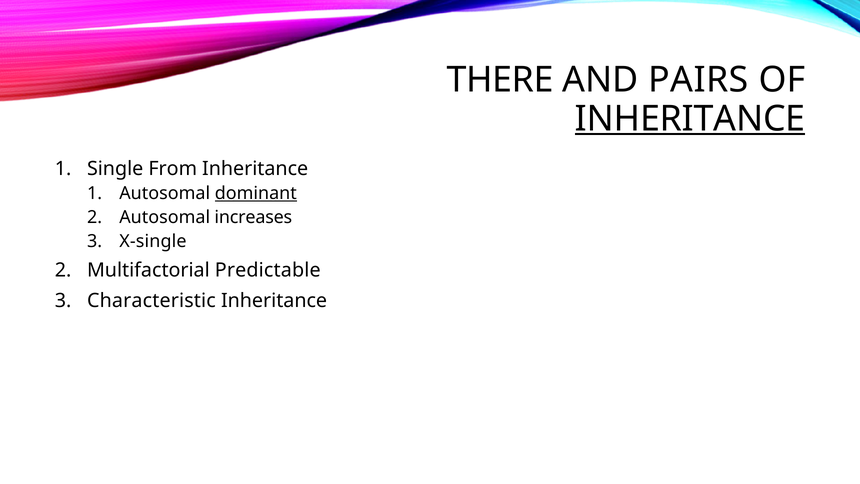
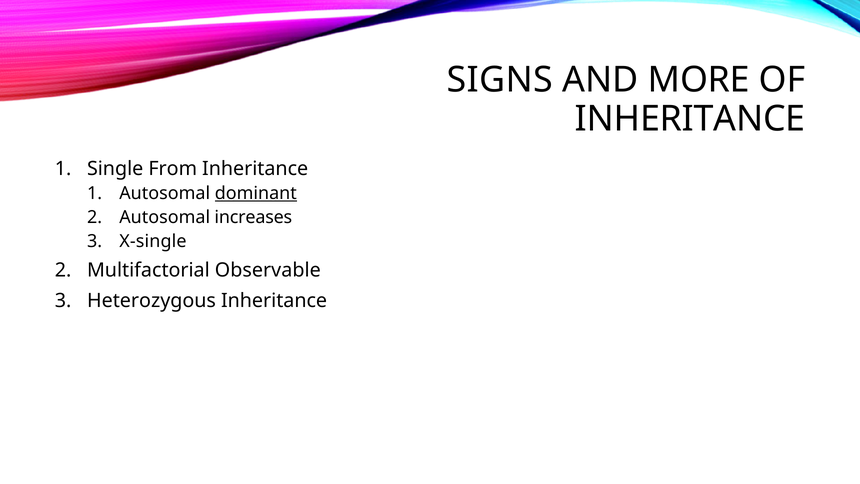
THERE: THERE -> SIGNS (500, 80)
PAIRS: PAIRS -> MORE (699, 80)
INHERITANCE underline: present -> none (690, 119)
Predictable: Predictable -> Observable (268, 270)
Characteristic: Characteristic -> Heterozygous (152, 300)
